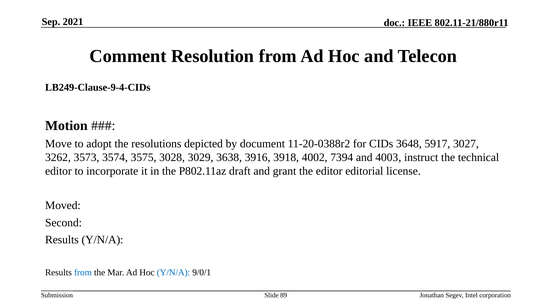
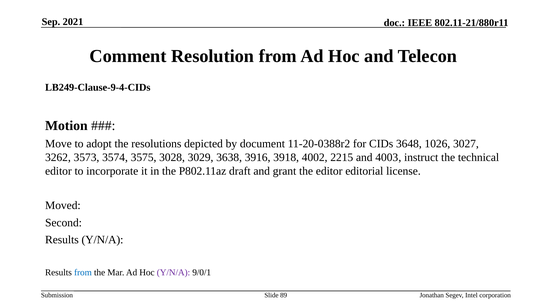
5917: 5917 -> 1026 (437, 144)
7394: 7394 -> 2215 (342, 157)
Y/N/A colour: blue -> purple (173, 272)
